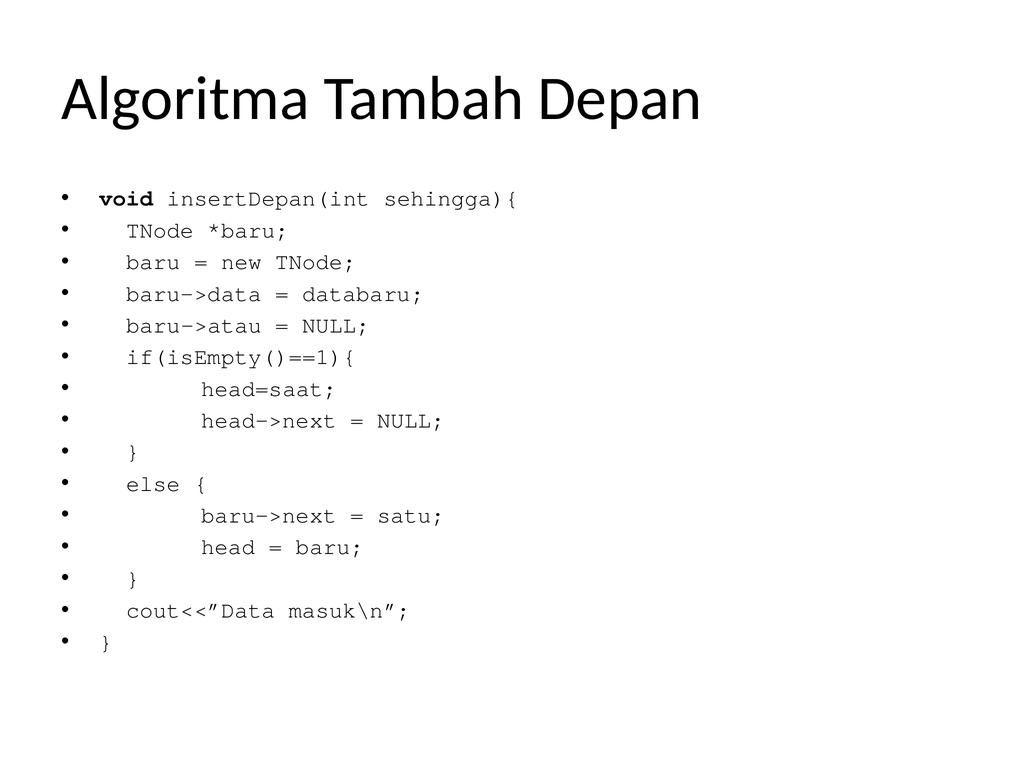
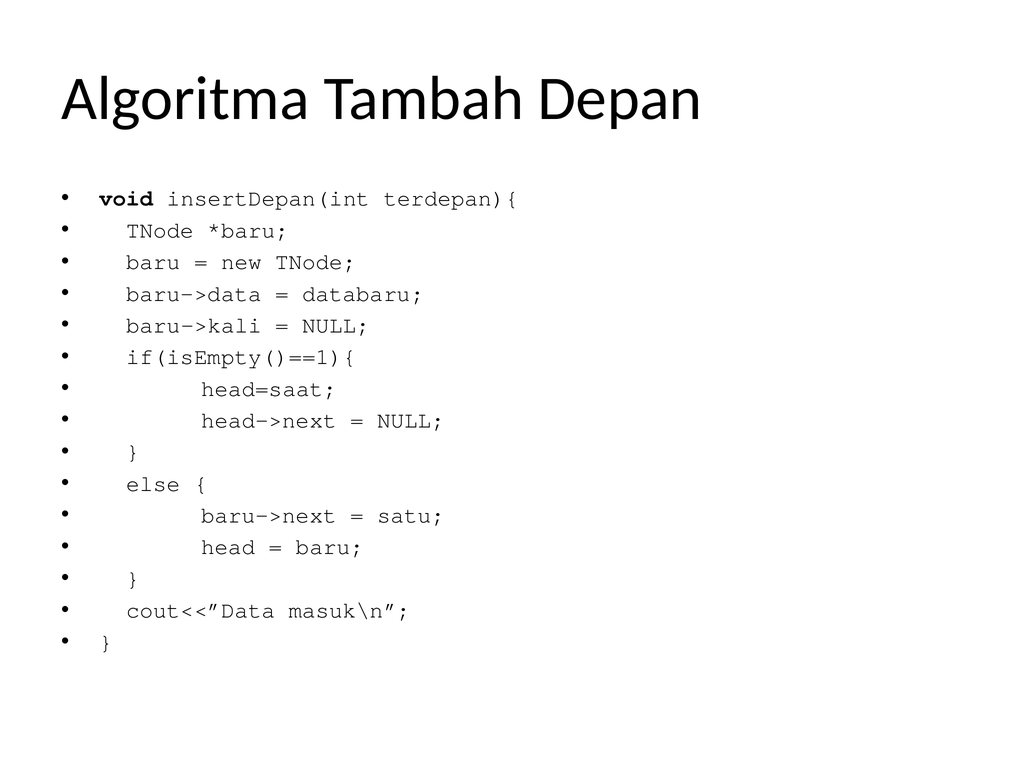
sehingga){: sehingga){ -> terdepan){ (451, 199)
baru->atau: baru->atau -> baru->kali (194, 325)
